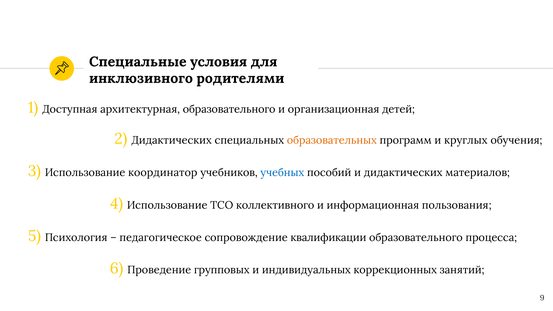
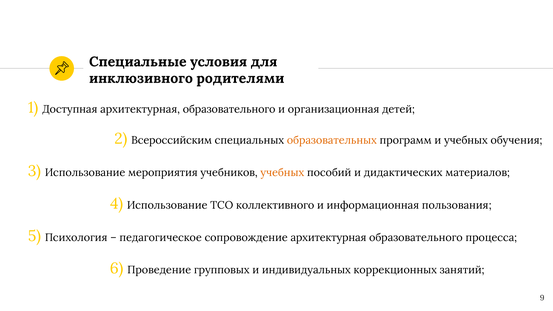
2 Дидактических: Дидактических -> Всероссийским (172, 140)
и круглых: круглых -> учебных (466, 140)
координатор: координатор -> мероприятия (163, 173)
учебных colour: blue -> orange (282, 173)
сопровождение квалификации: квалификации -> архитектурная (328, 238)
